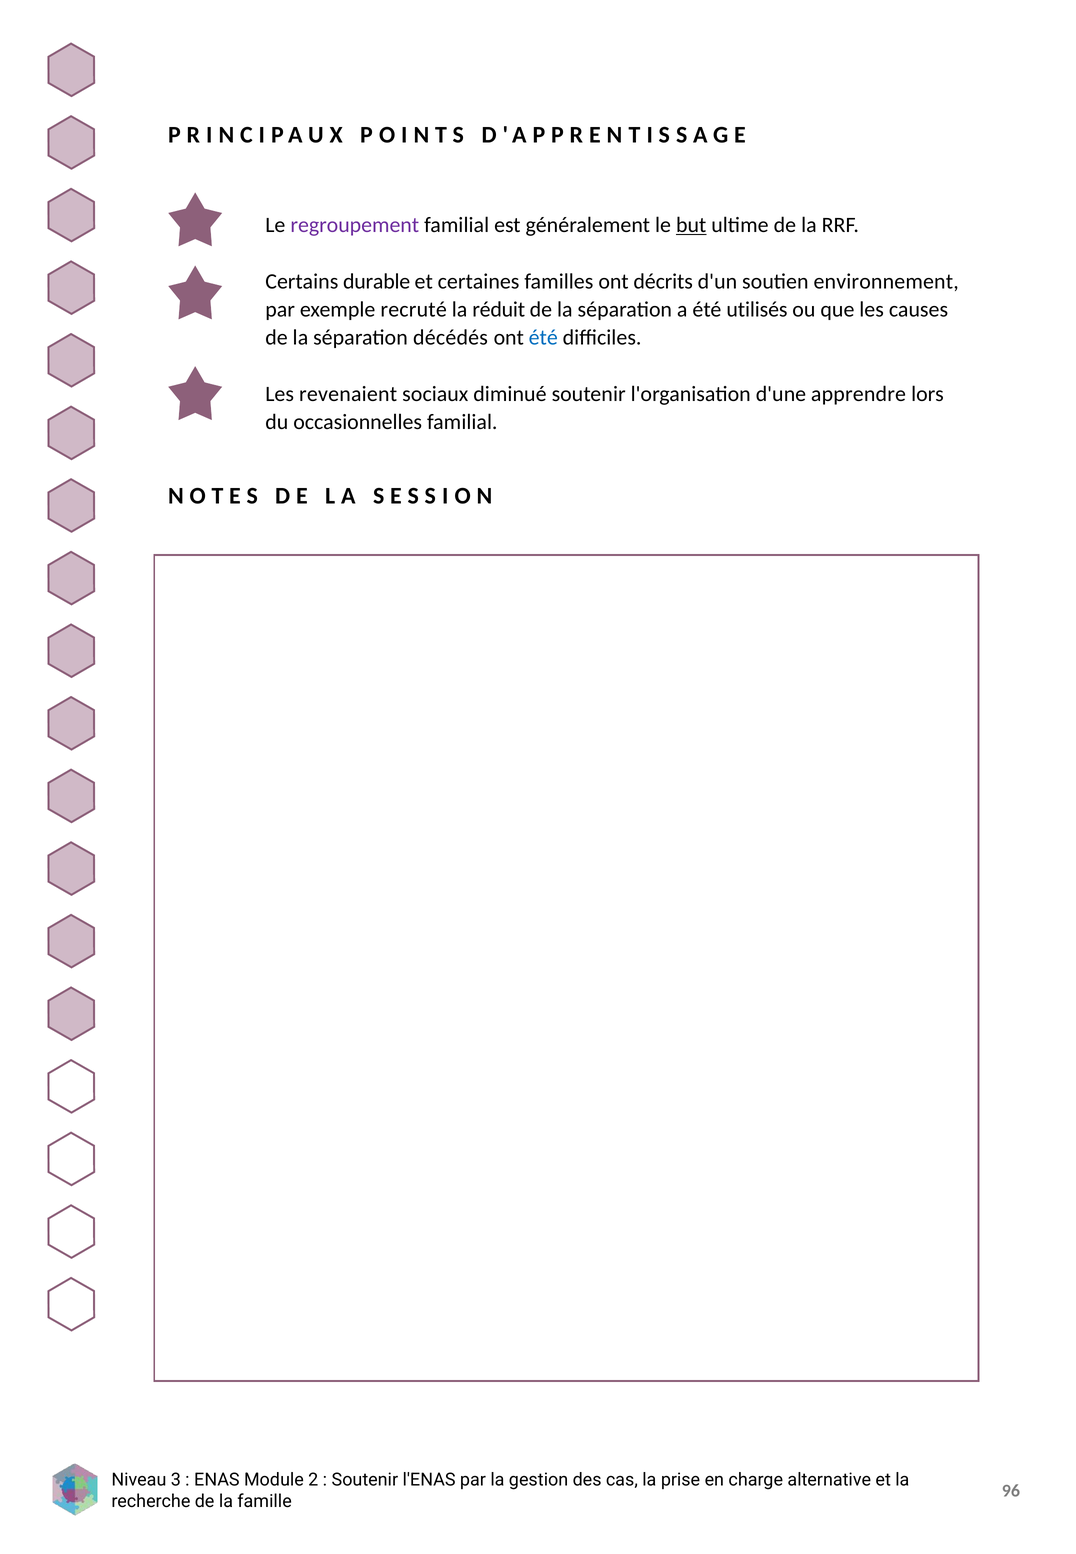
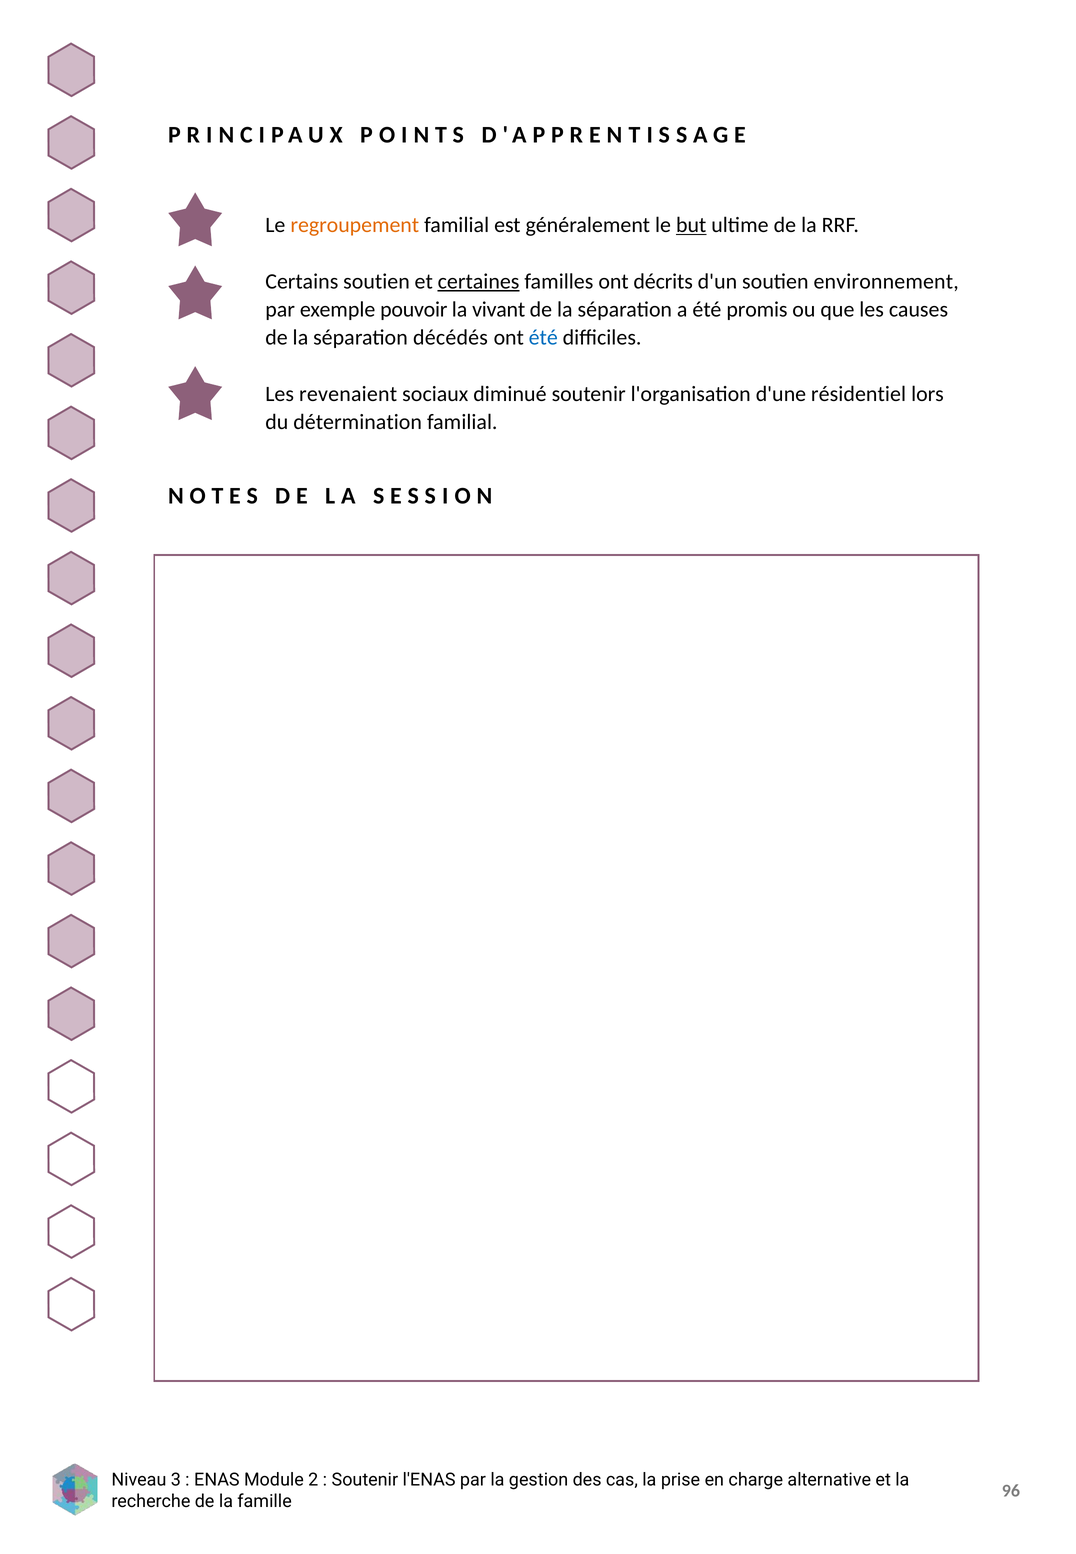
regroupement colour: purple -> orange (355, 225)
Certains durable: durable -> soutien (376, 281)
certaines underline: none -> present (479, 281)
recruté: recruté -> pouvoir (414, 310)
réduit: réduit -> vivant (499, 310)
utilisés: utilisés -> promis (757, 310)
apprendre: apprendre -> résidentiel (859, 394)
occasionnelles: occasionnelles -> détermination (358, 422)
